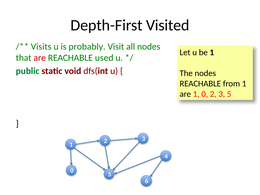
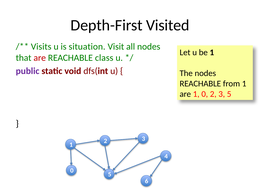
probably: probably -> situation (87, 47)
used: used -> class (104, 58)
public colour: green -> purple (28, 71)
